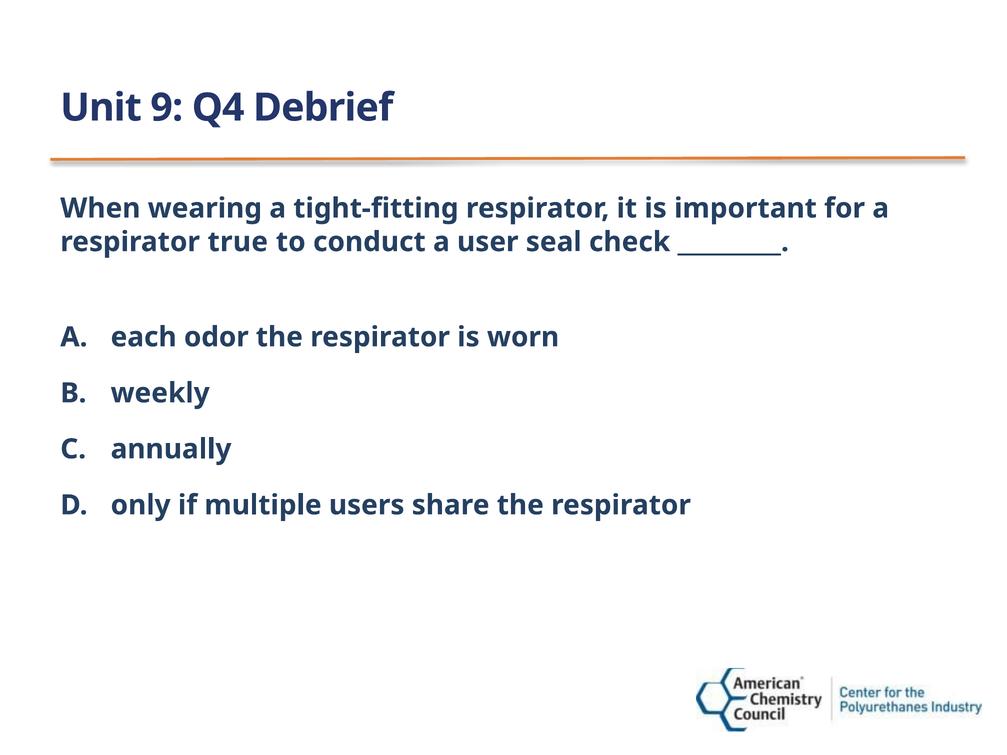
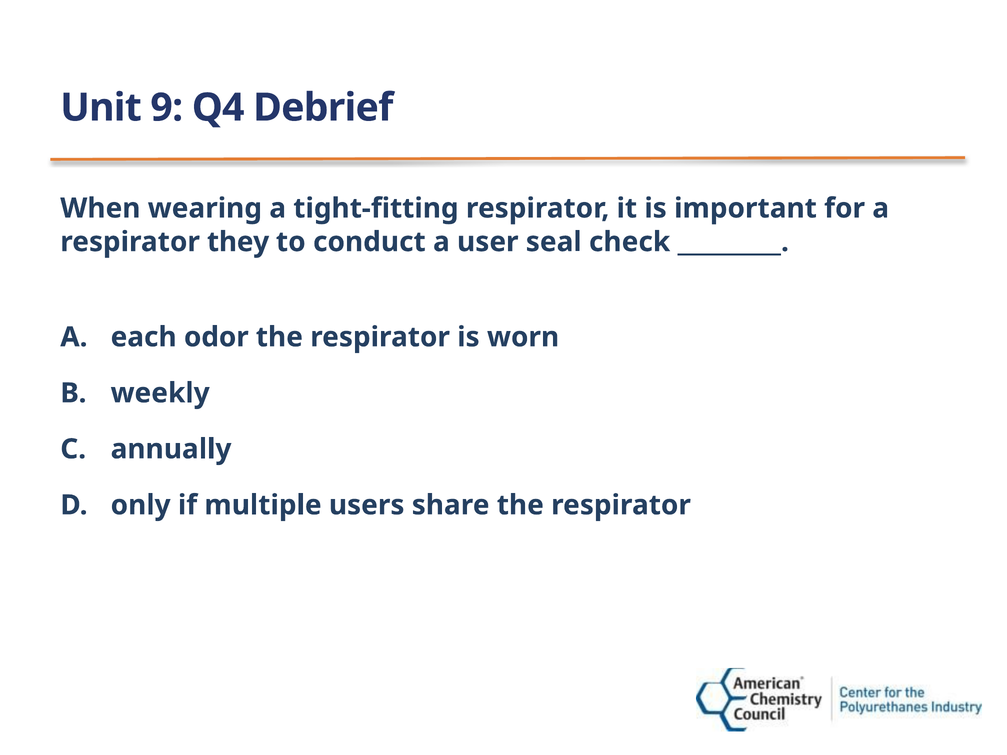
true: true -> they (238, 242)
